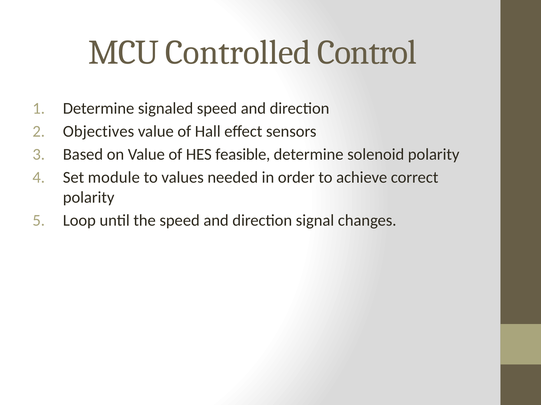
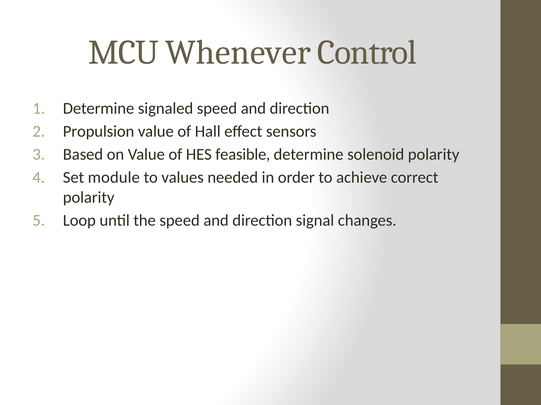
Controlled: Controlled -> Whenever (238, 52)
Objectives: Objectives -> Propulsion (99, 132)
